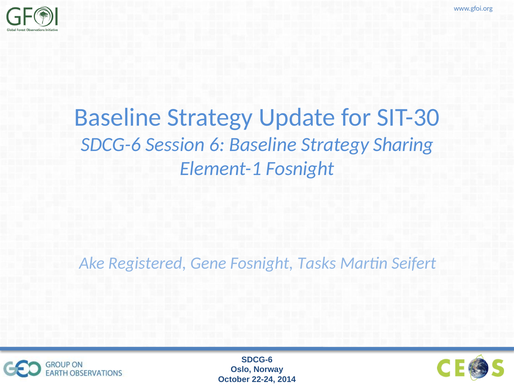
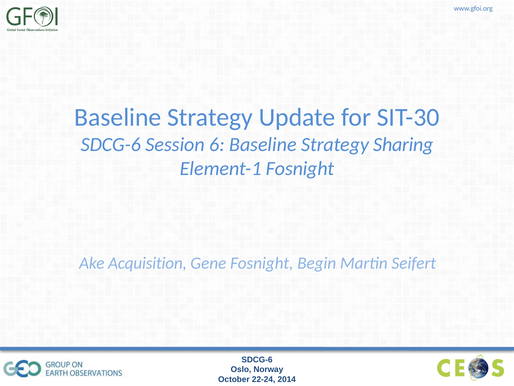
Registered: Registered -> Acquisition (147, 263)
Tasks: Tasks -> Begin (317, 263)
